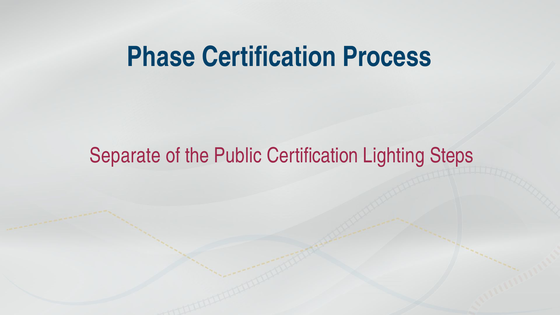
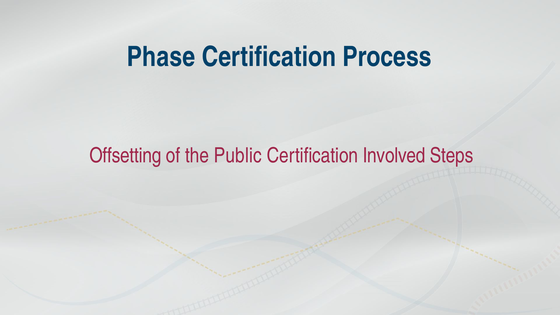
Separate: Separate -> Offsetting (125, 156)
Lighting: Lighting -> Involved (394, 156)
